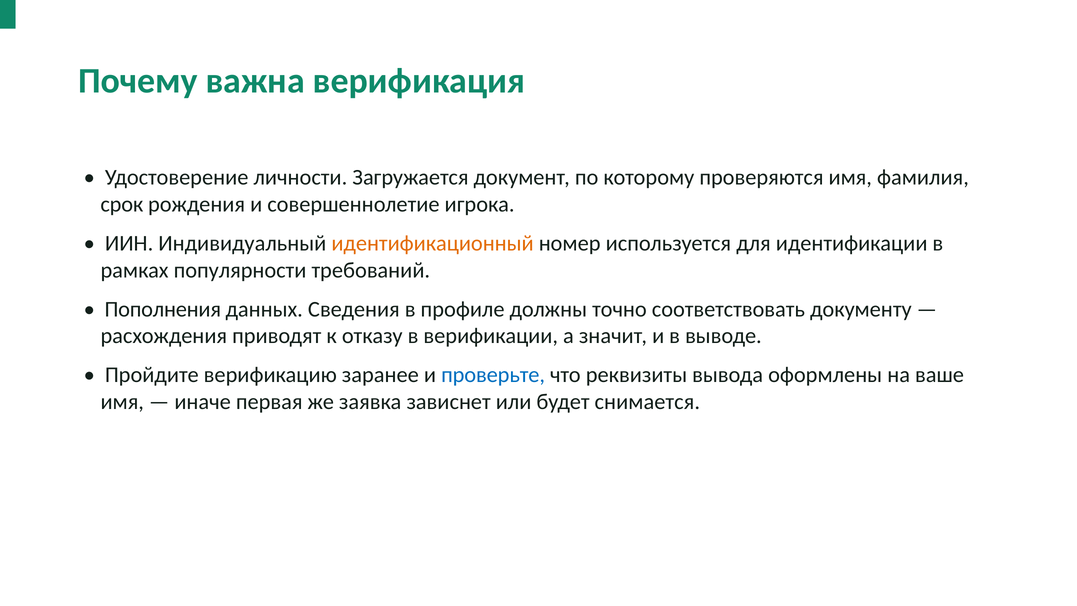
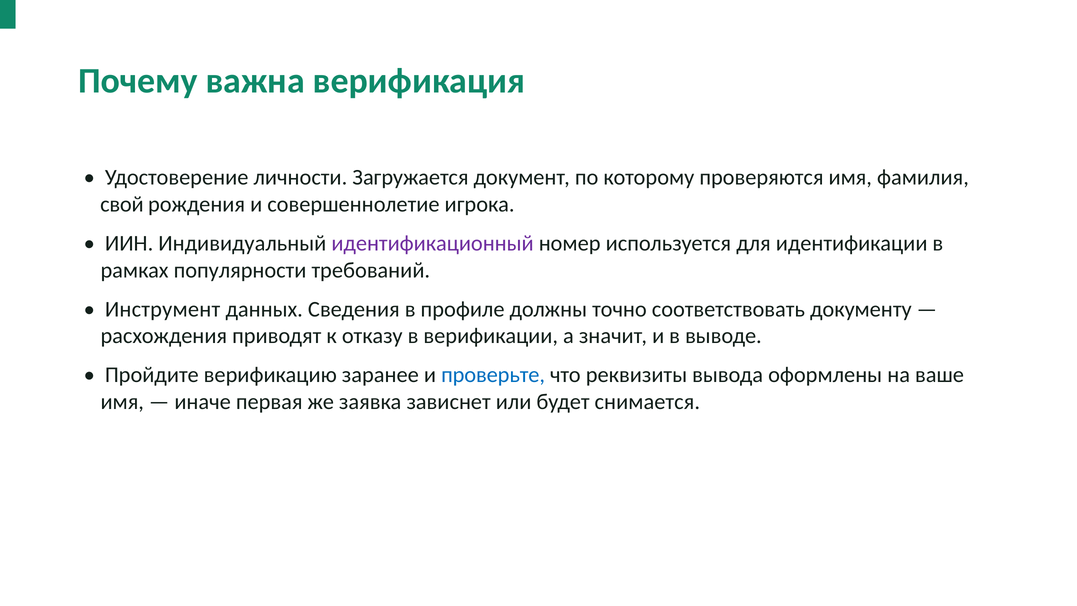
срок: срок -> свой (122, 204)
идентификационный colour: orange -> purple (433, 243)
Пополнения: Пополнения -> Инструмент (163, 309)
